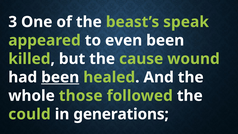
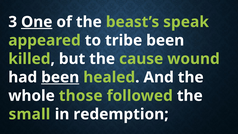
One underline: none -> present (37, 22)
even: even -> tribe (124, 40)
could: could -> small (29, 114)
generations: generations -> redemption (121, 114)
